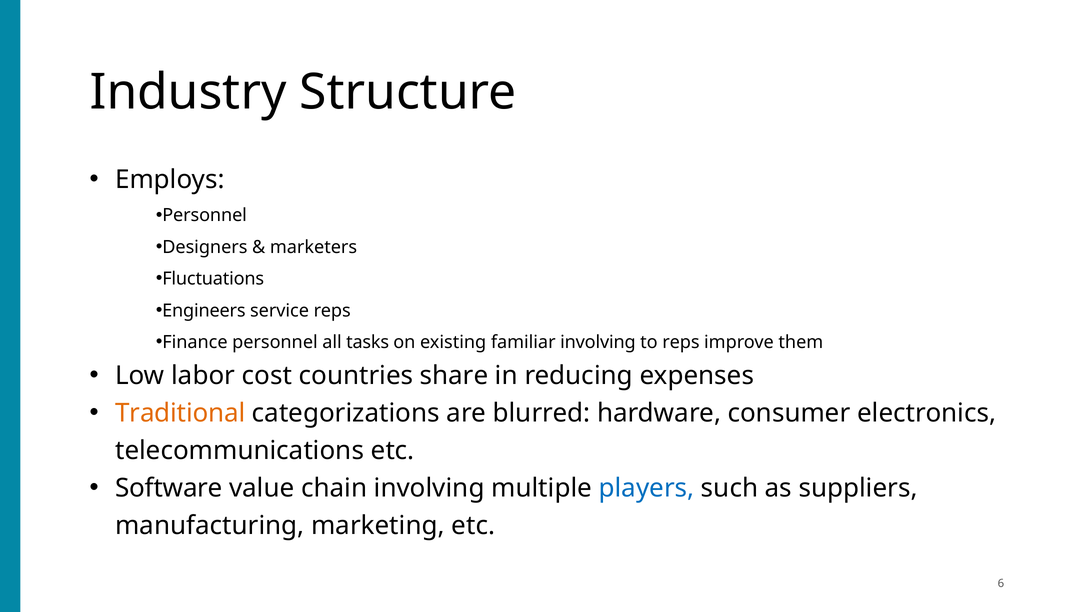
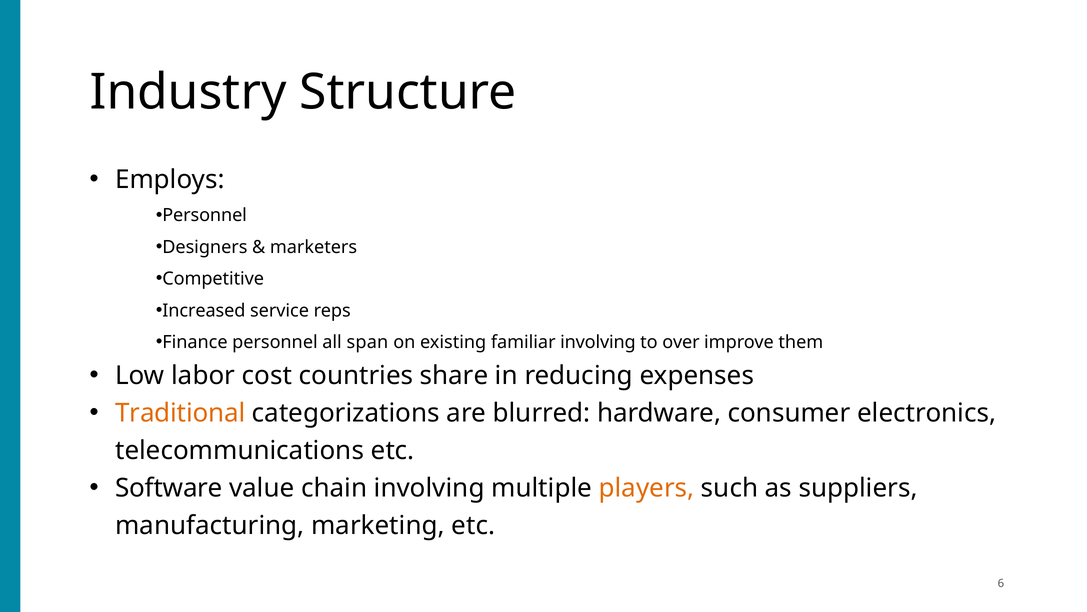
Fluctuations: Fluctuations -> Competitive (213, 279)
Engineers: Engineers -> Increased (204, 310)
tasks: tasks -> span (367, 342)
to reps: reps -> over (681, 342)
players colour: blue -> orange (646, 488)
